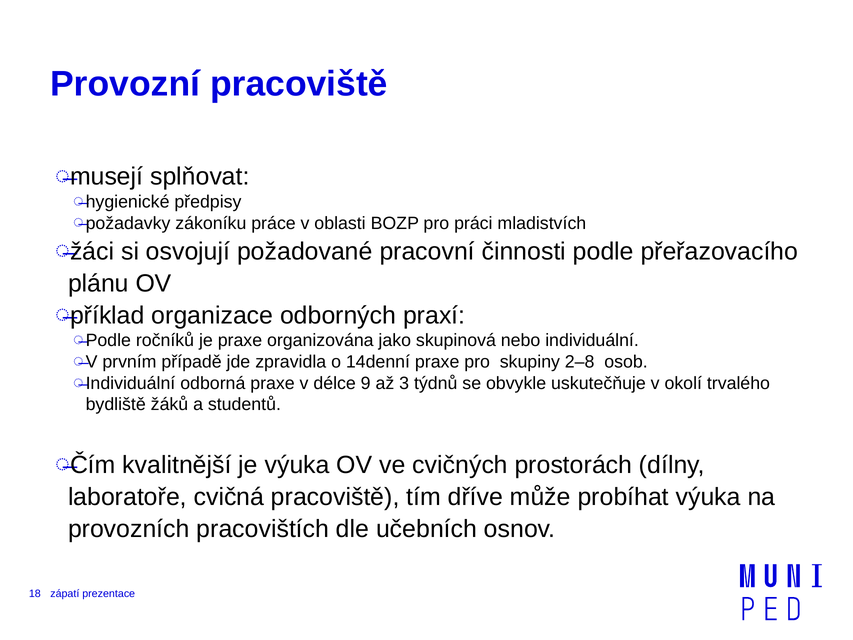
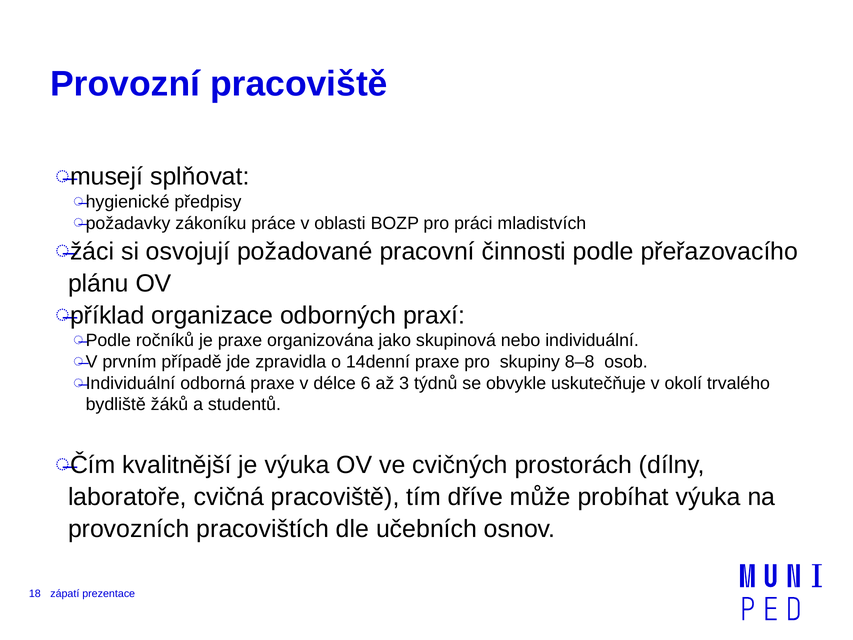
2–8: 2–8 -> 8–8 (580, 362)
9: 9 -> 6 (366, 383)
